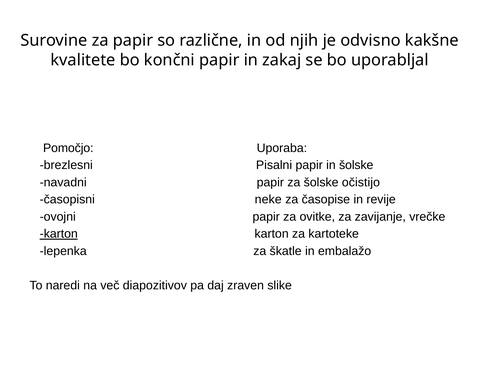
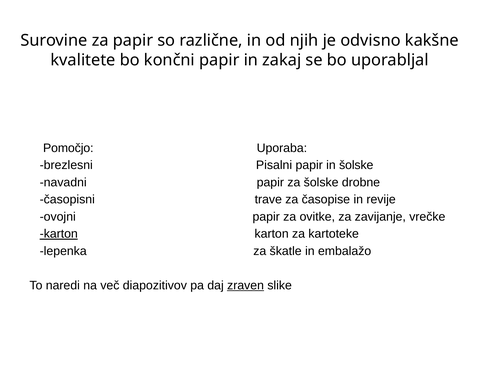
očistijo: očistijo -> drobne (361, 183)
neke: neke -> trave (268, 200)
zraven underline: none -> present (246, 286)
